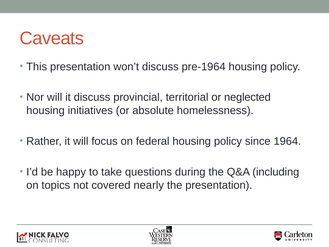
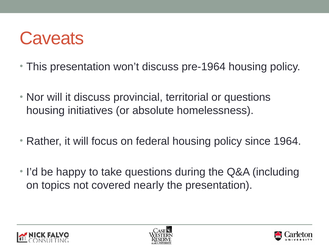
or neglected: neglected -> questions (247, 97)
